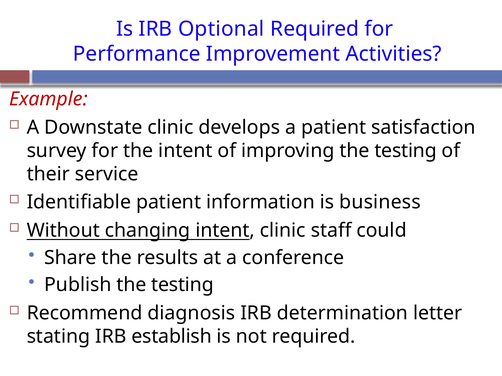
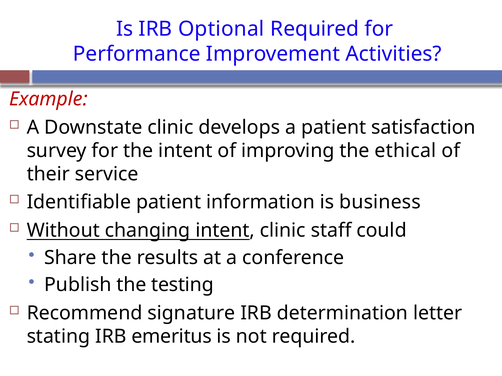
improving the testing: testing -> ethical (405, 151)
diagnosis: diagnosis -> signature (191, 313)
establish: establish -> emeritus (172, 337)
